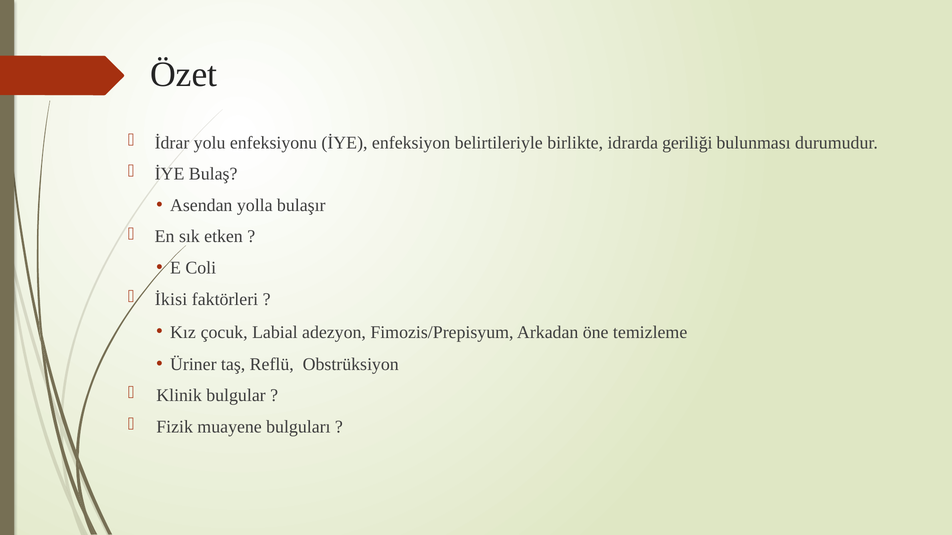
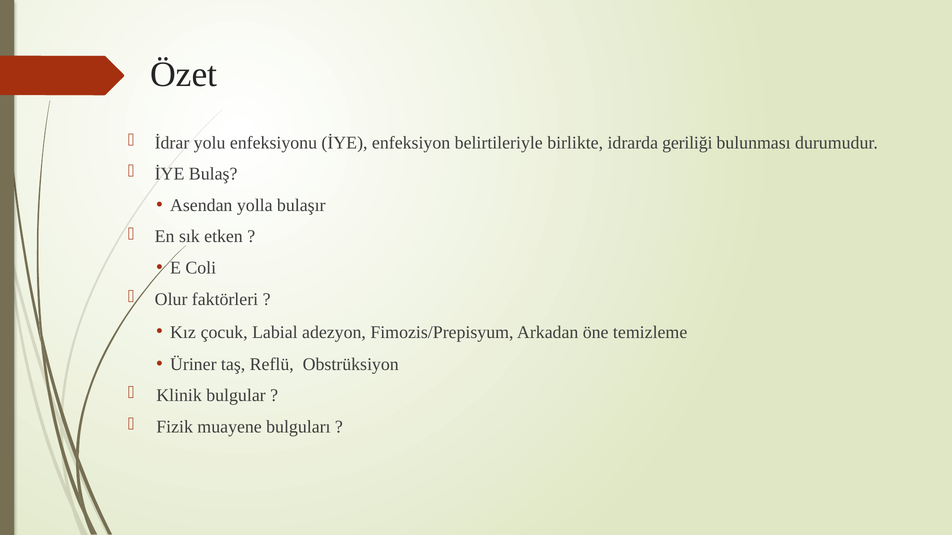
İkisi: İkisi -> Olur (171, 299)
